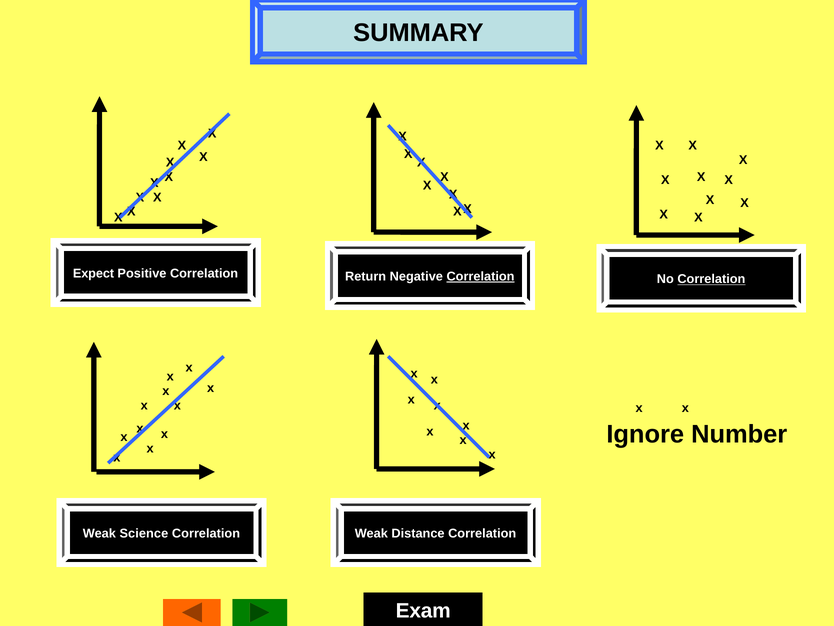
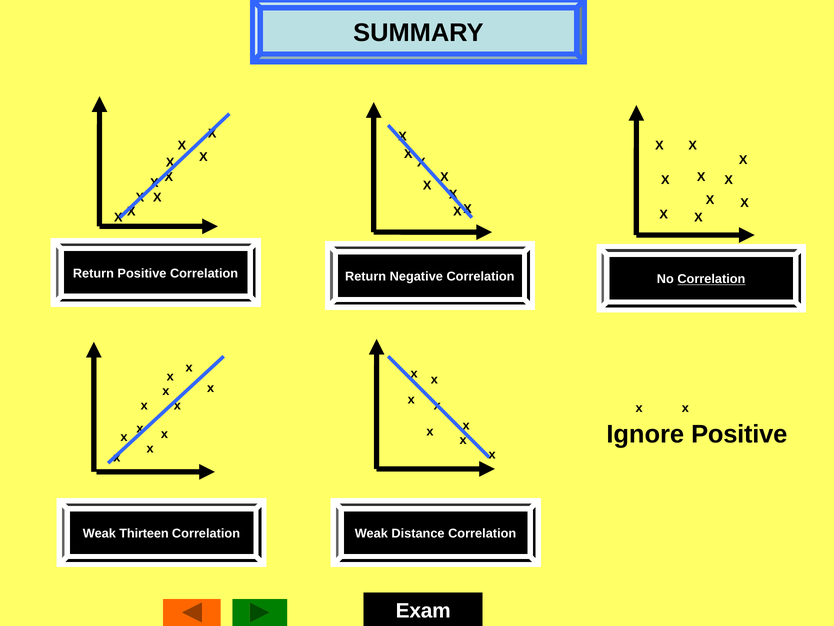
Expect: Expect -> Return (93, 273)
Correlation underline: present -> none (481, 276)
Ignore Number: Number -> Positive (739, 434)
Science: Science -> Thirteen (144, 533)
